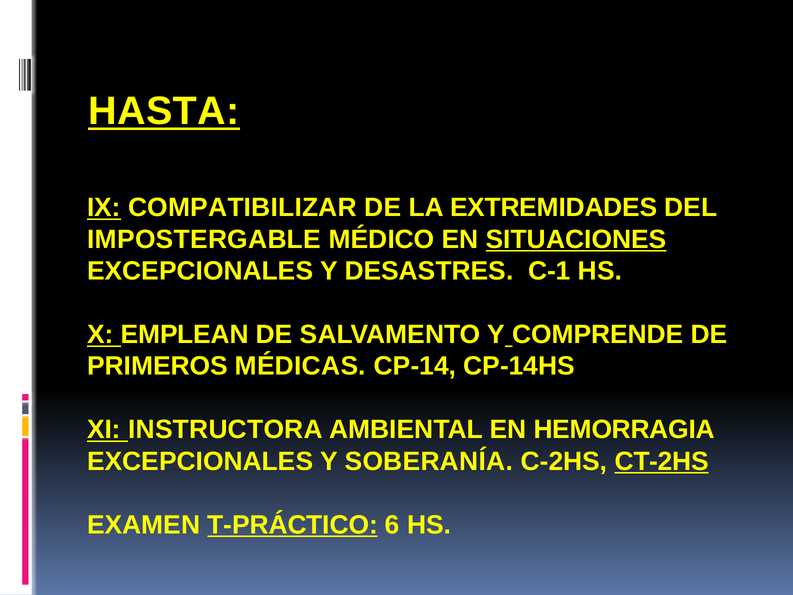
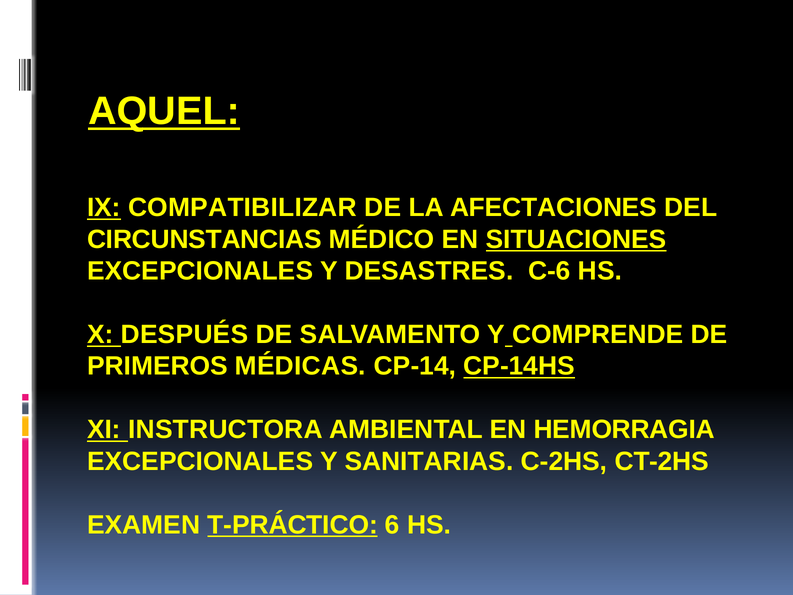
HASTA: HASTA -> AQUEL (164, 111)
EXTREMIDADES: EXTREMIDADES -> AFECTACIONES (554, 207)
IMPOSTERGABLE: IMPOSTERGABLE -> CIRCUNSTANCIAS (204, 239)
C-1: C-1 -> C-6 (549, 271)
EMPLEAN: EMPLEAN -> DESPUÉS (185, 334)
CP-14HS underline: none -> present (519, 366)
SOBERANÍA: SOBERANÍA -> SANITARIAS (429, 461)
CT-2HS underline: present -> none (662, 461)
